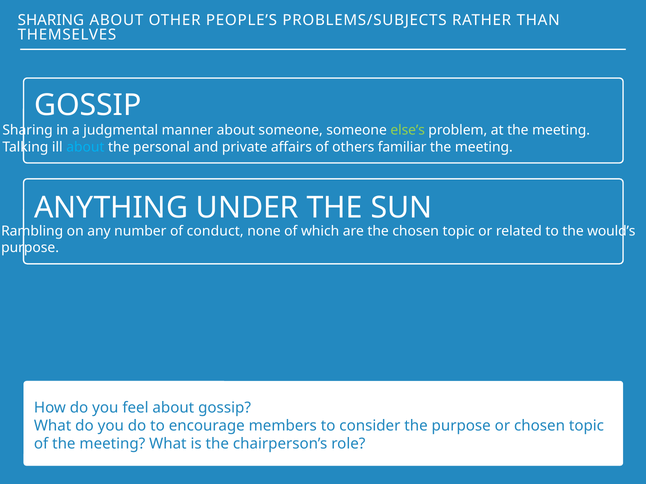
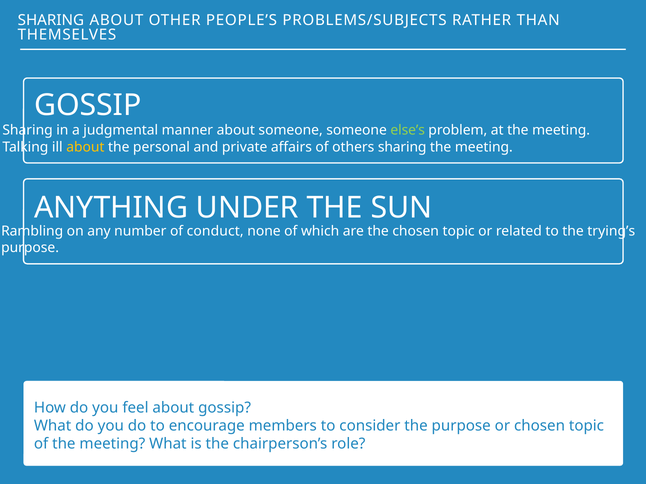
about colour: light blue -> yellow (85, 147)
others familiar: familiar -> sharing (402, 147)
would’s: would’s -> trying’s (611, 231)
